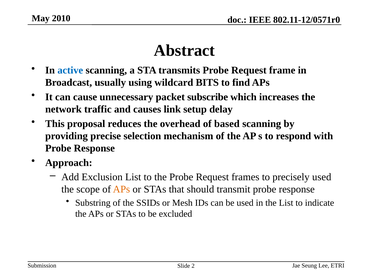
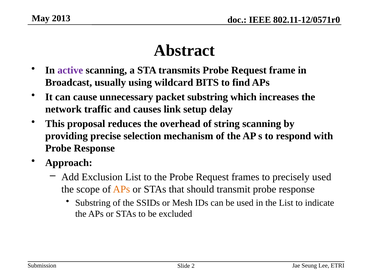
2010: 2010 -> 2013 (61, 18)
active colour: blue -> purple (70, 70)
packet subscribe: subscribe -> substring (208, 97)
based: based -> string (227, 124)
